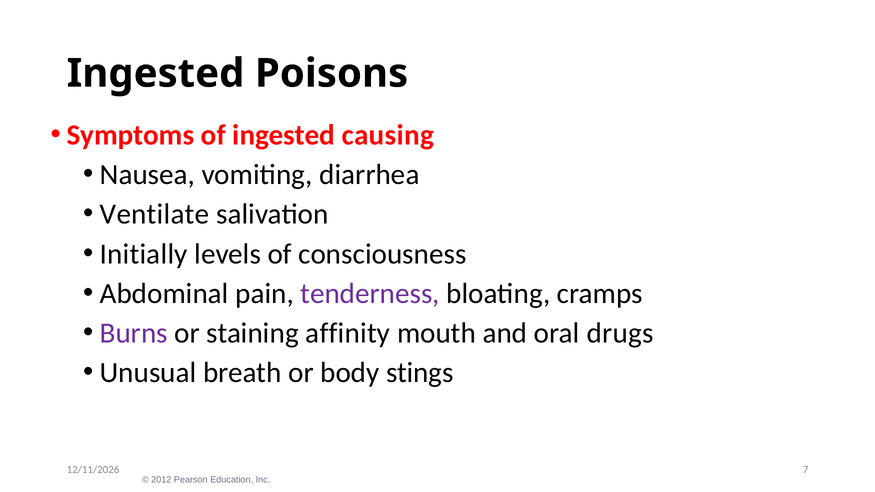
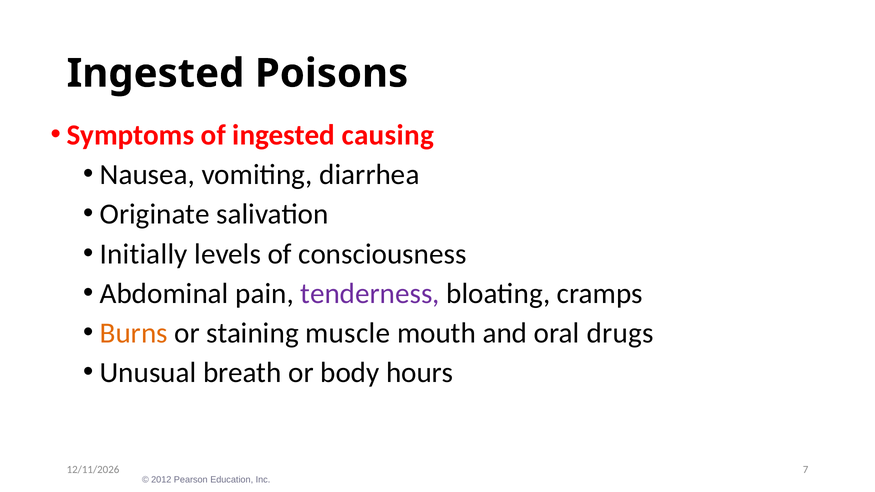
Ventilate: Ventilate -> Originate (155, 214)
Burns colour: purple -> orange (134, 333)
affinity: affinity -> muscle (348, 333)
stings: stings -> hours (420, 373)
